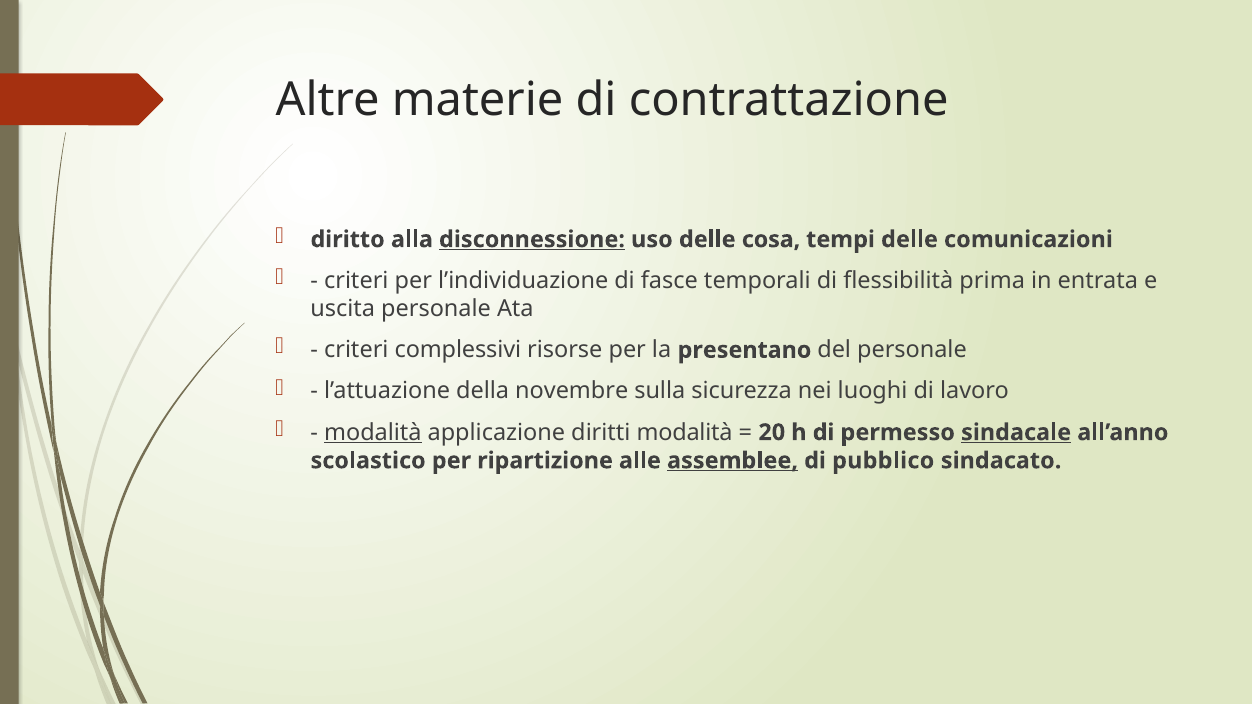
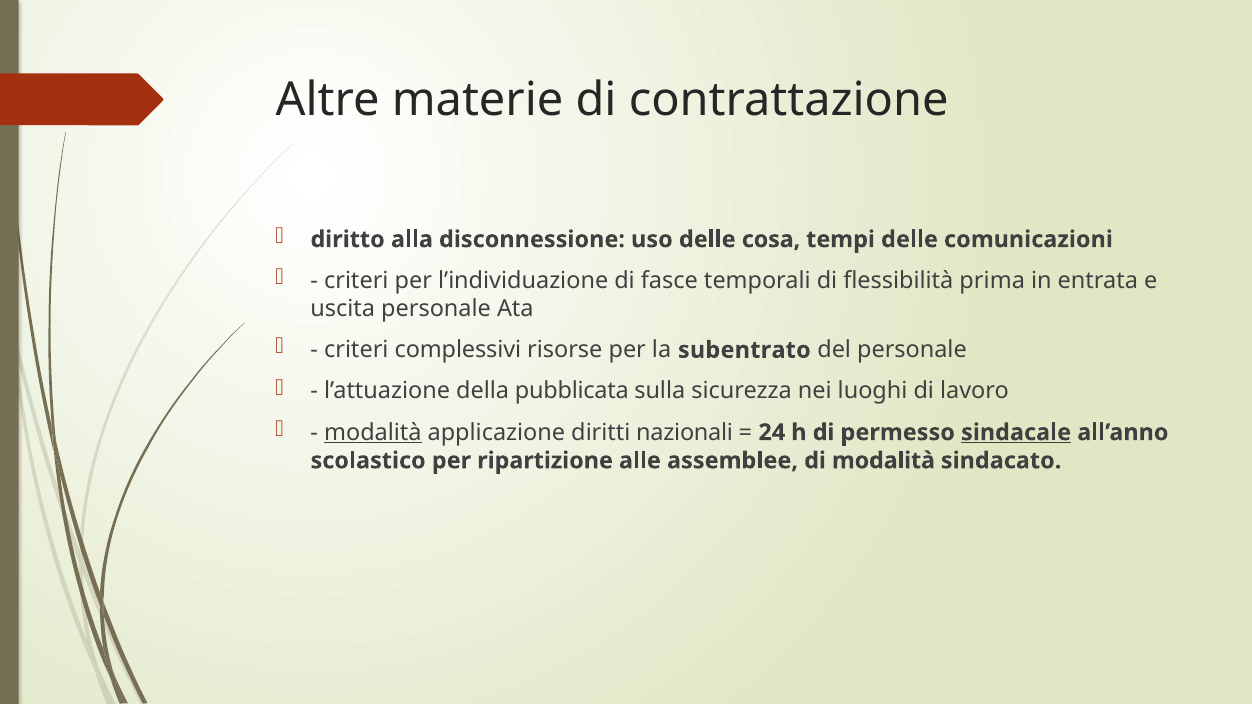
disconnessione underline: present -> none (532, 240)
presentano: presentano -> subentrato (744, 350)
novembre: novembre -> pubblicata (572, 391)
diritti modalità: modalità -> nazionali (685, 433)
20: 20 -> 24 (772, 433)
assemblee underline: present -> none (733, 461)
di pubblico: pubblico -> modalità (883, 461)
